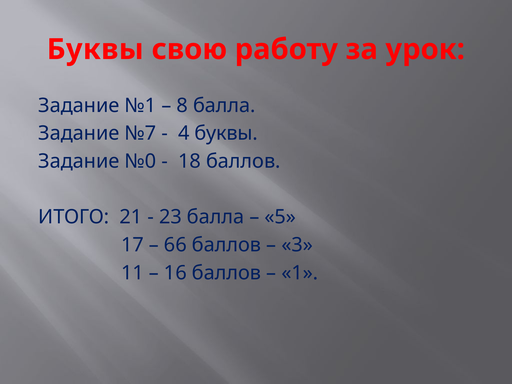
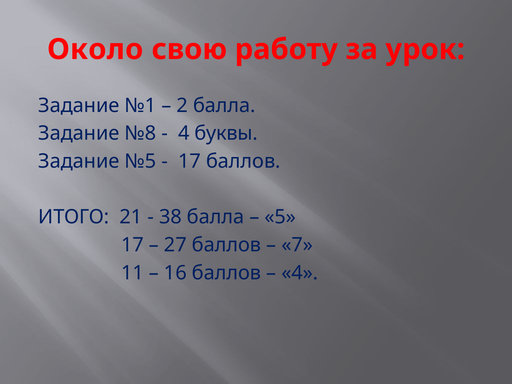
Буквы: Буквы -> Около (95, 49)
8: 8 -> 2 (182, 105)
№7: №7 -> №8 (140, 133)
№0: №0 -> №5 (140, 161)
18: 18 -> 17 (189, 161)
23: 23 -> 38 (170, 217)
66: 66 -> 27 (175, 245)
3: 3 -> 7 (297, 245)
1: 1 -> 4 (300, 273)
